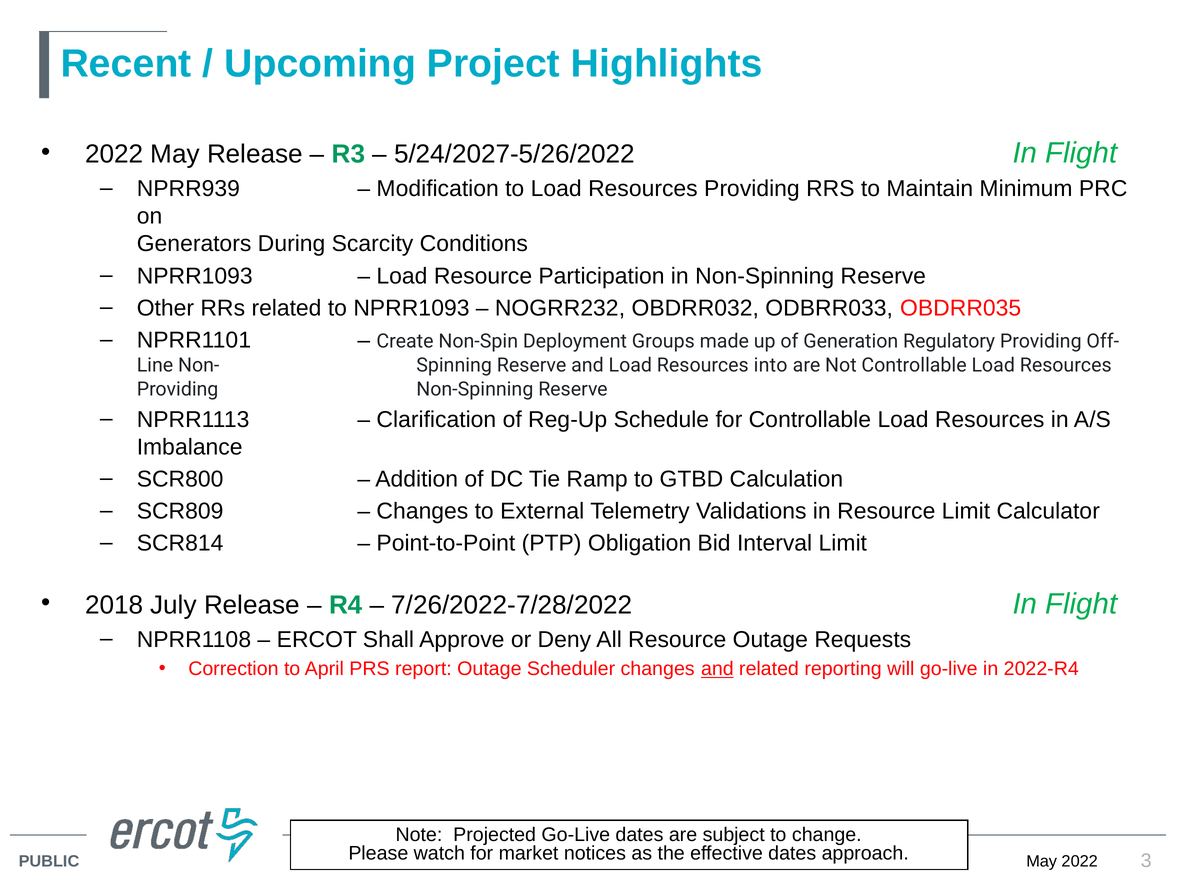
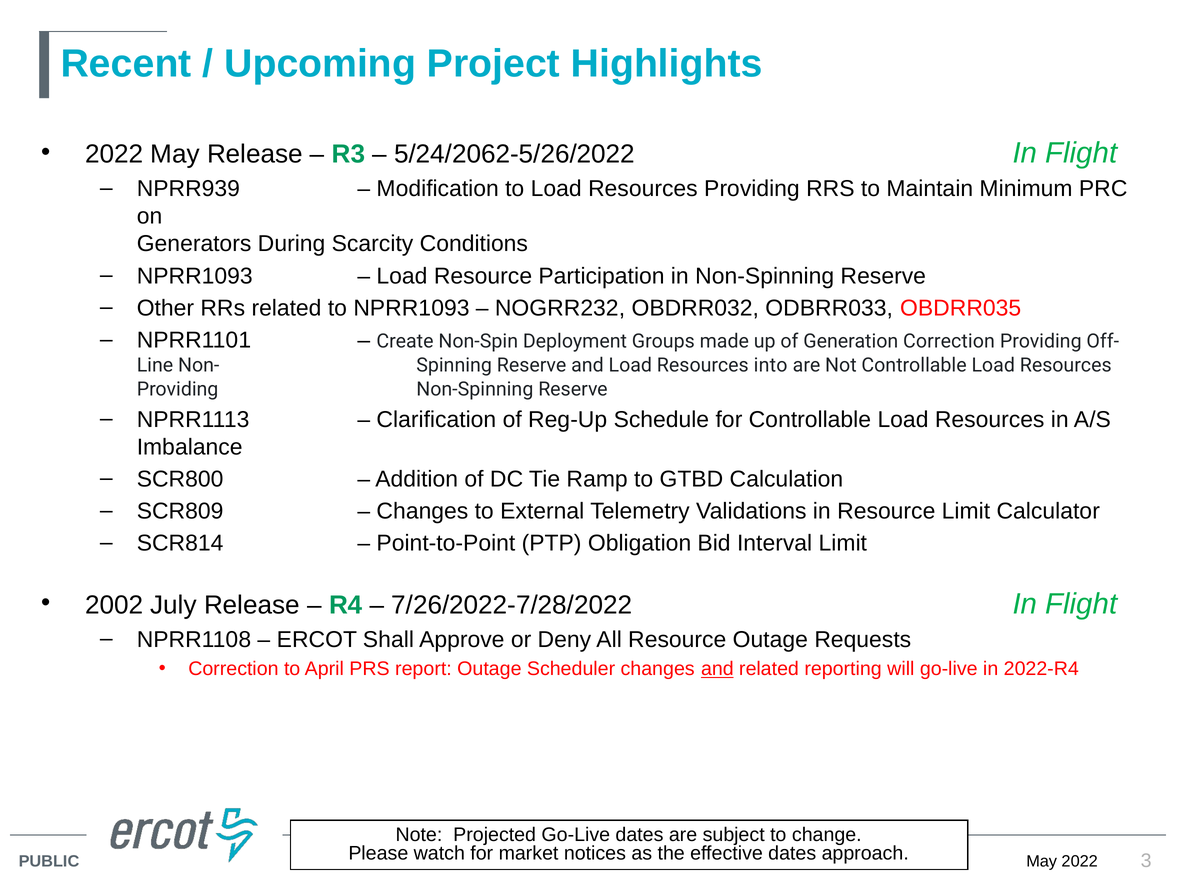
5/24/2027-5/26/2022: 5/24/2027-5/26/2022 -> 5/24/2062-5/26/2022 (515, 154)
Generation Regulatory: Regulatory -> Correction (949, 341)
2018: 2018 -> 2002 (114, 605)
